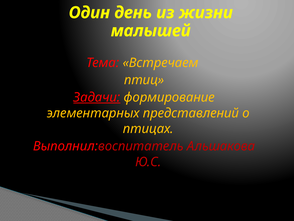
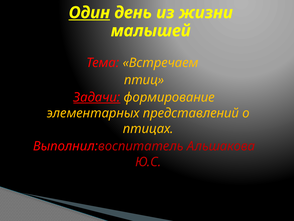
Один underline: none -> present (89, 13)
